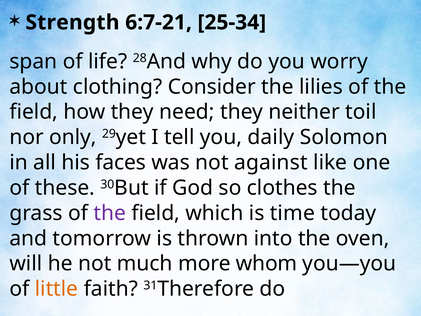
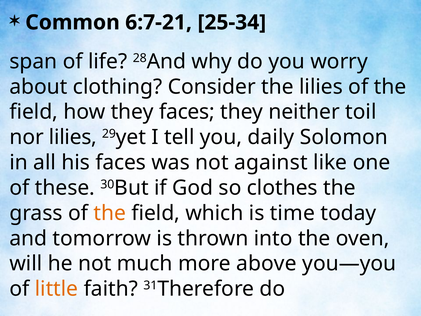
Strength: Strength -> Common (73, 22)
they need: need -> faces (187, 112)
nor only: only -> lilies (73, 137)
the colour: purple -> orange (110, 213)
whom: whom -> above (266, 264)
